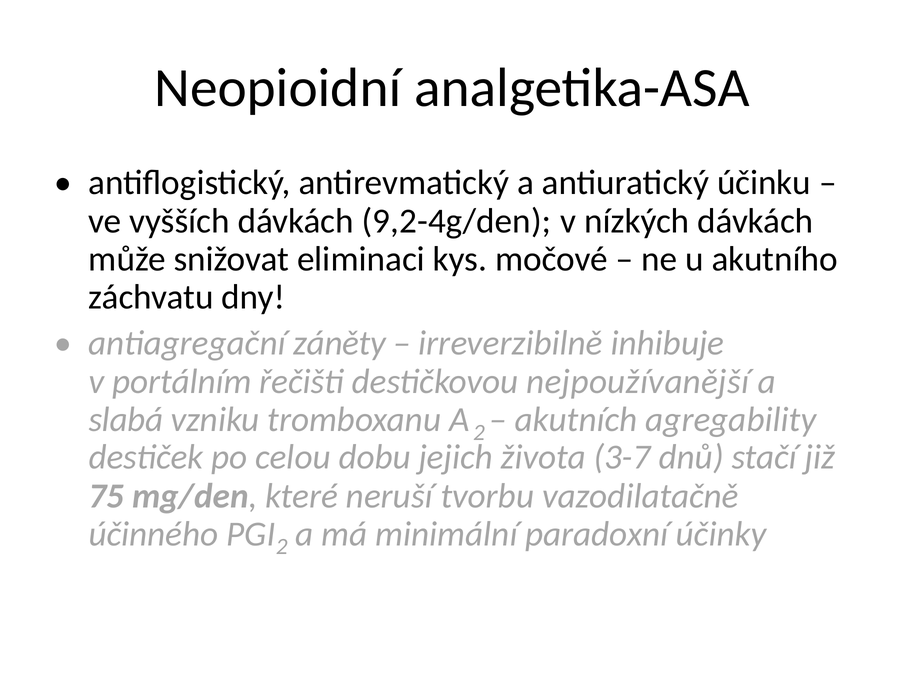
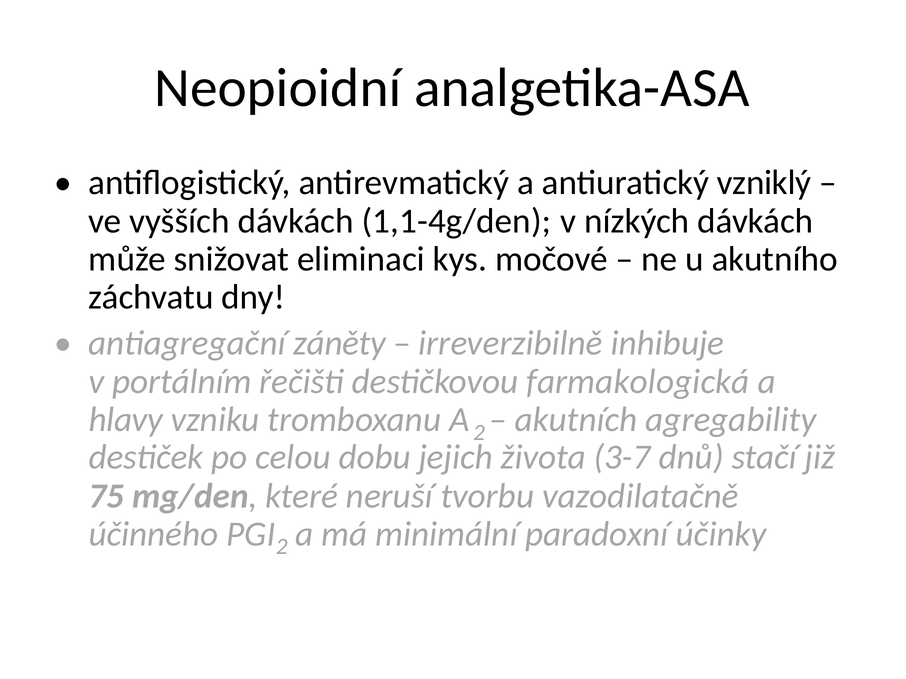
účinku: účinku -> vzniklý (764, 183)
9,2-4g/den: 9,2-4g/den -> 1,1-4g/den (456, 221)
nejpoužívanější: nejpoužívanější -> farmakologická (638, 382)
slabá: slabá -> hlavy (126, 420)
